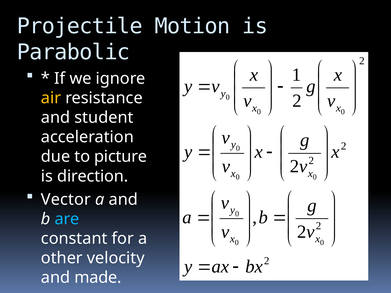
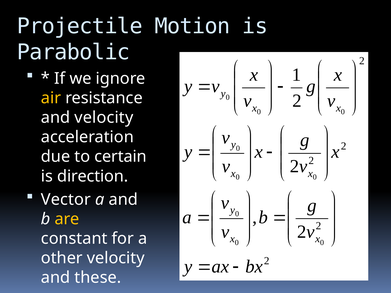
and student: student -> velocity (104, 118)
picture: picture -> certain (121, 157)
are colour: light blue -> yellow (67, 219)
made: made -> these (98, 278)
